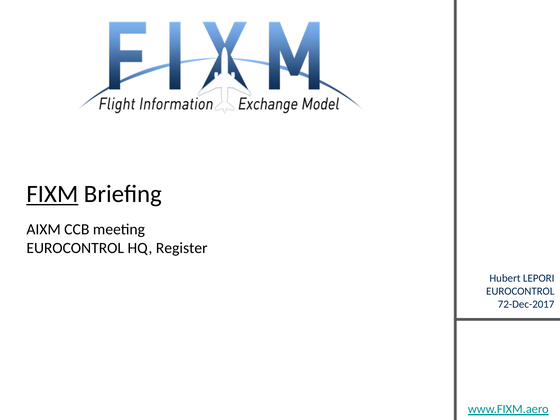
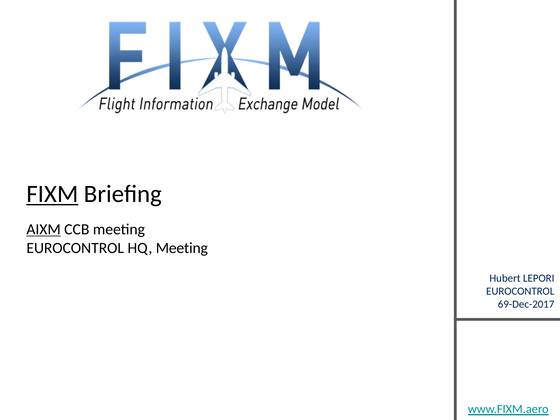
AIXM underline: none -> present (44, 229)
HQ Register: Register -> Meeting (182, 248)
72-Dec-2017: 72-Dec-2017 -> 69-Dec-2017 (526, 304)
